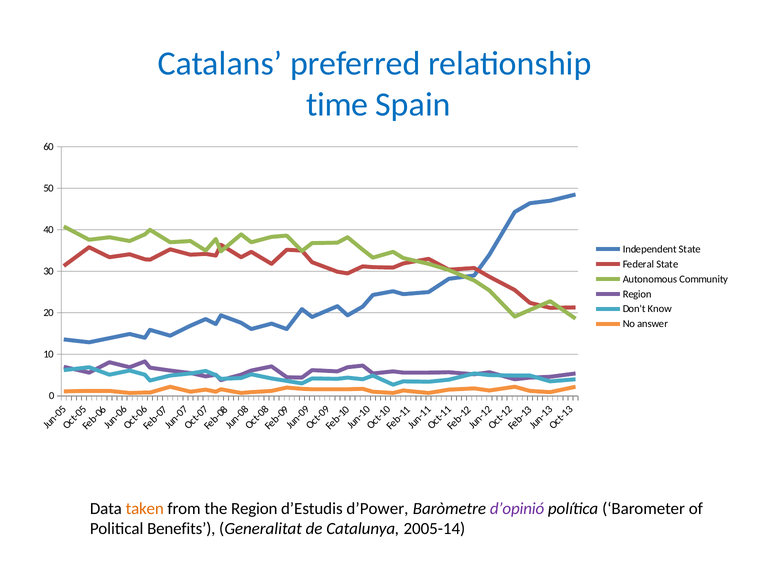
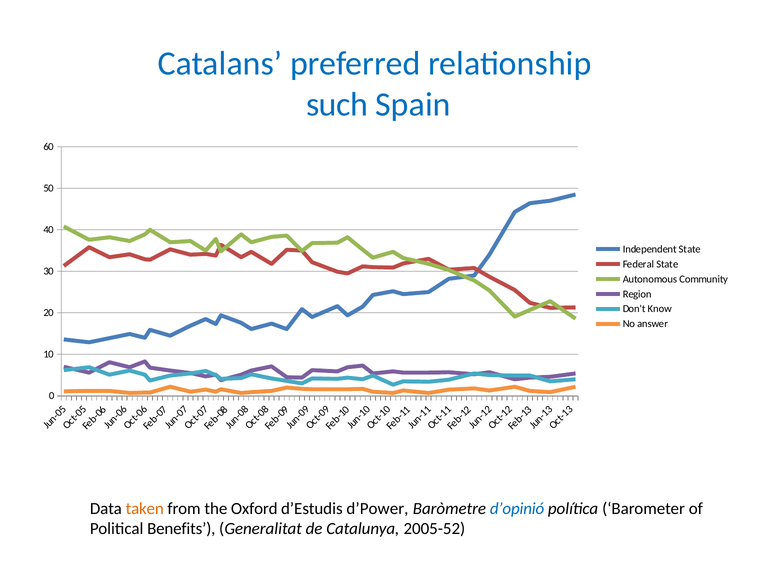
time: time -> such (337, 104)
the Region: Region -> Oxford (254, 509)
d’opinió colour: purple -> blue (517, 509)
2005-14: 2005-14 -> 2005-52 (434, 529)
